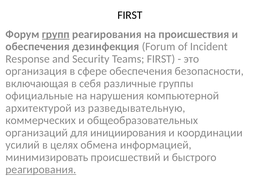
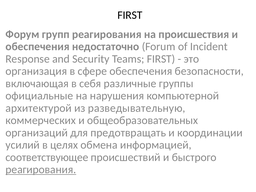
групп underline: present -> none (56, 34)
дезинфекция: дезинфекция -> недостаточно (106, 47)
инициирования: инициирования -> предотвращать (128, 133)
минимизировать: минимизировать -> соответствующее (47, 157)
